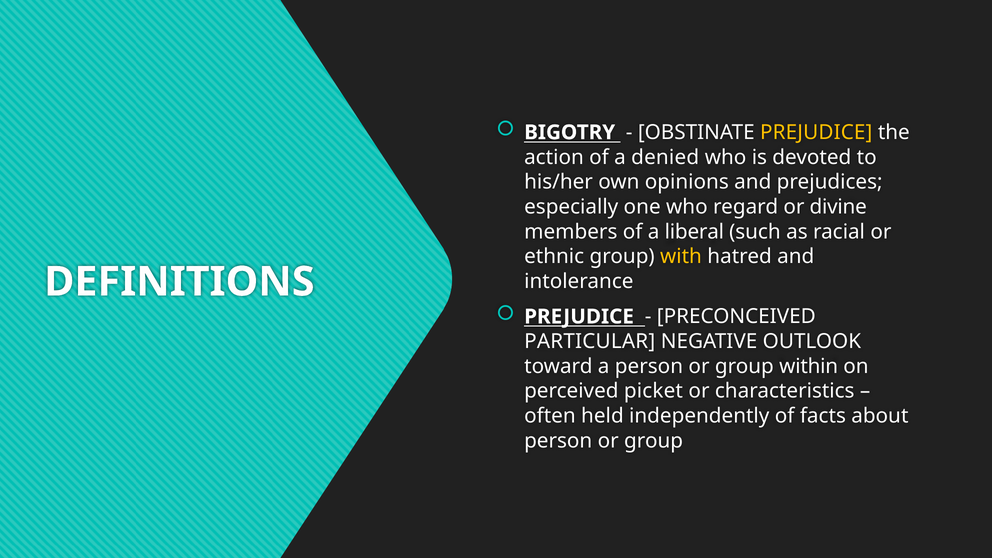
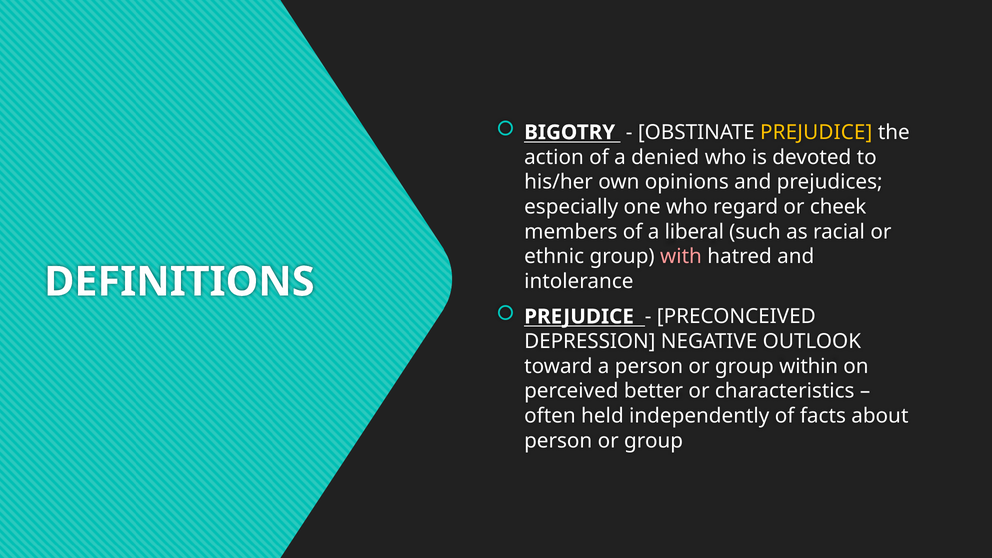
divine: divine -> cheek (838, 207)
with colour: yellow -> pink (681, 257)
PARTICULAR: PARTICULAR -> DEPRESSION (590, 341)
picket: picket -> better (654, 391)
